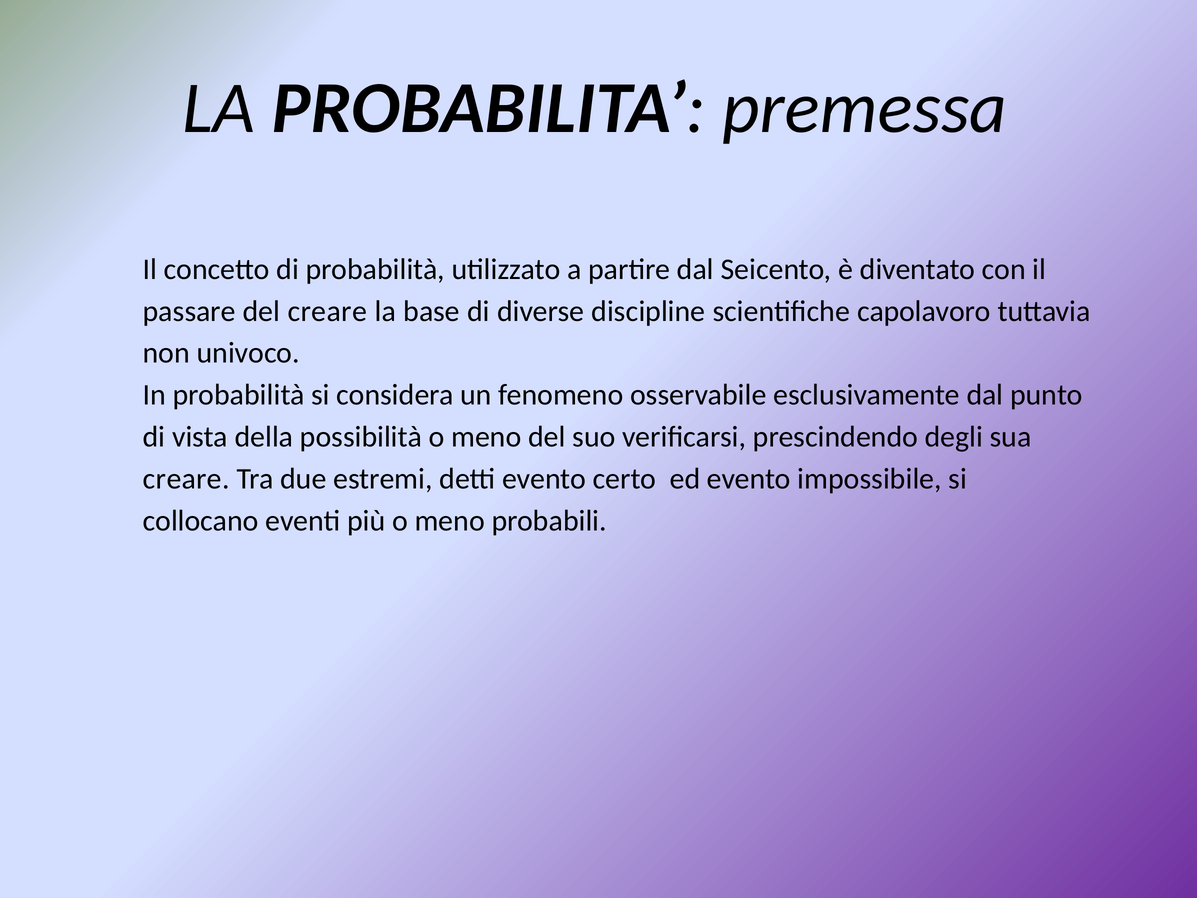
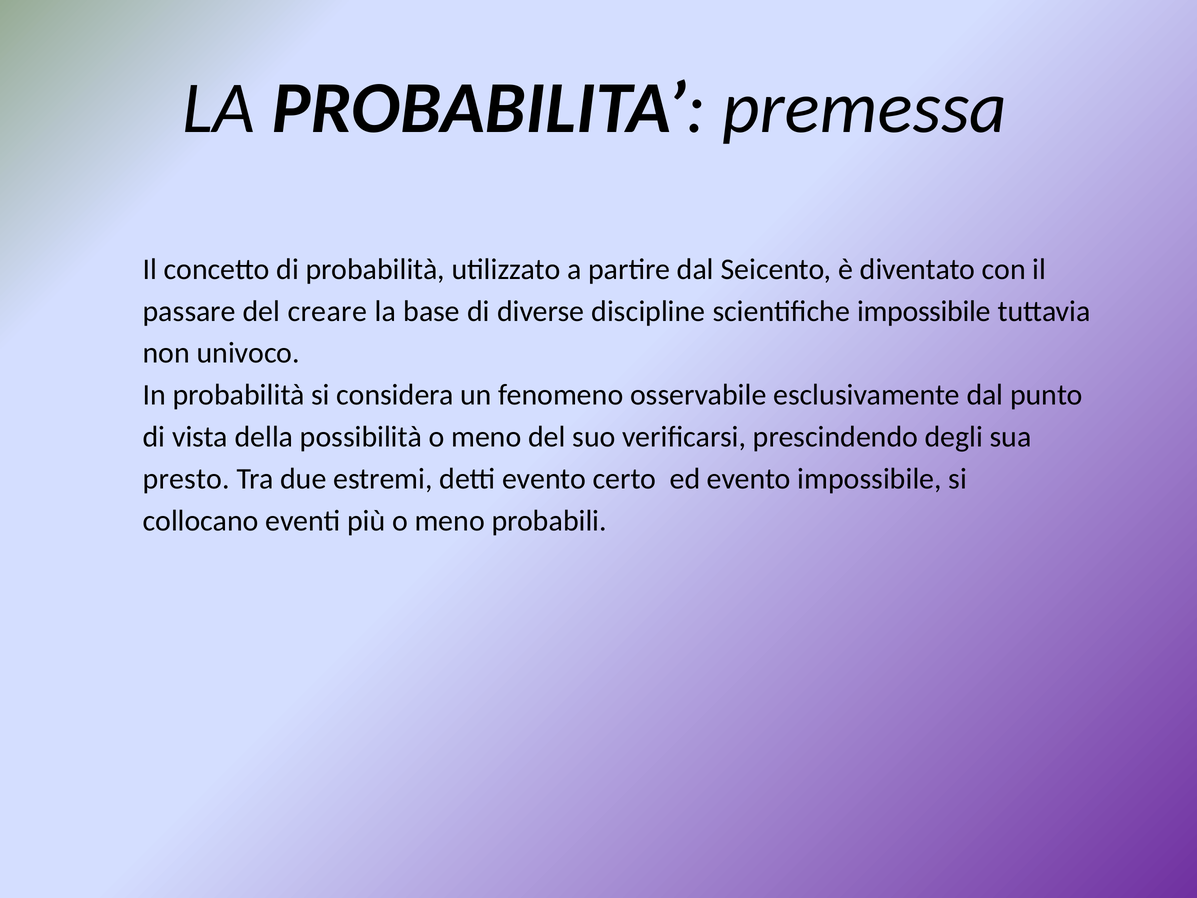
scientifiche capolavoro: capolavoro -> impossibile (924, 311)
creare: creare -> presto (186, 479)
